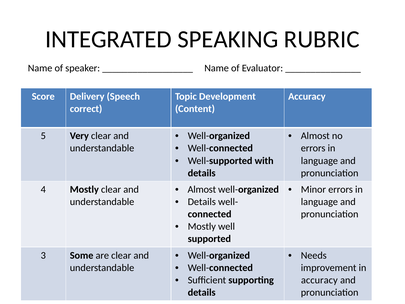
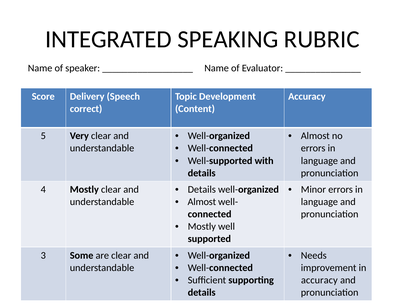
Almost: Almost -> Details (202, 189)
Details: Details -> Almost (202, 202)
